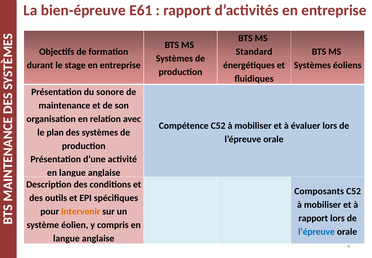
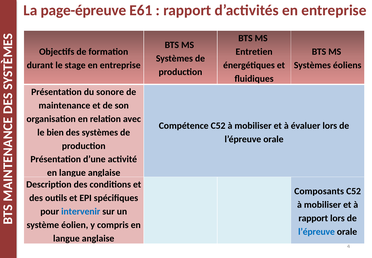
bien-épreuve: bien-épreuve -> page-épreuve (83, 10)
Standard: Standard -> Entretien (254, 52)
plan: plan -> bien (55, 132)
intervenir colour: orange -> blue (81, 211)
